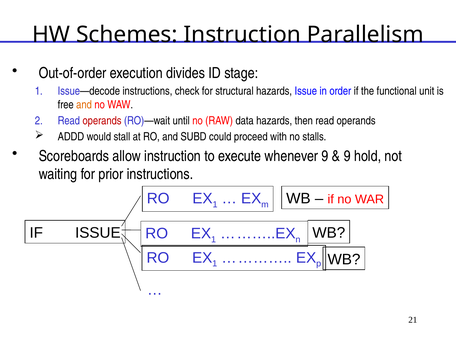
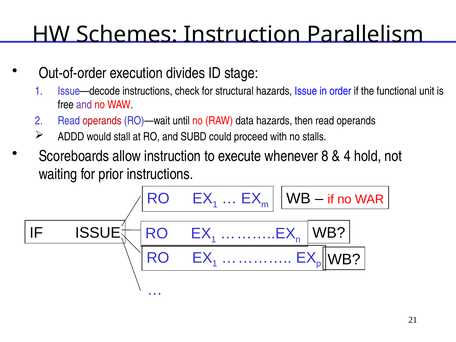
and colour: orange -> purple (84, 105)
whenever 9: 9 -> 8 (325, 156)
9: 9 -> 4 (347, 156)
